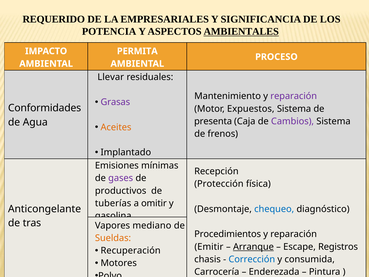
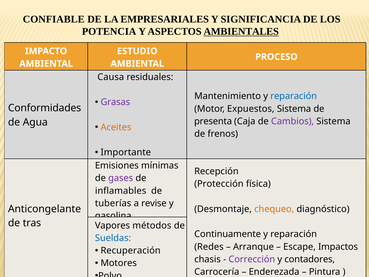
REQUERIDO: REQUERIDO -> CONFIABLE (54, 19)
PERMITA: PERMITA -> ESTUDIO (137, 51)
Llevar: Llevar -> Causa (111, 77)
reparación colour: purple -> blue (294, 96)
Implantado: Implantado -> Importante (126, 152)
productivos: productivos -> inflamables (121, 191)
omitir: omitir -> revise (154, 203)
chequeo colour: blue -> orange (274, 209)
mediano: mediano -> métodos (152, 225)
Procedimientos: Procedimientos -> Continuamente (228, 234)
Sueldas colour: orange -> blue (113, 238)
Emitir: Emitir -> Redes (209, 246)
Arranque underline: present -> none (253, 246)
Registros: Registros -> Impactos (338, 246)
Corrección colour: blue -> purple (252, 259)
consumida: consumida -> contadores (310, 259)
